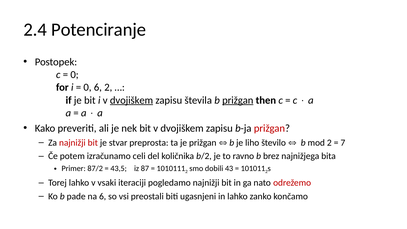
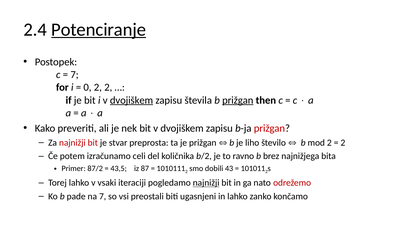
Potenciranje underline: none -> present (99, 30)
0: 0 -> 7 (75, 75)
0 6: 6 -> 2 (98, 87)
7: 7 -> 2 (343, 143)
najnižji underline: none -> present (206, 183)
na 6: 6 -> 7 (103, 196)
